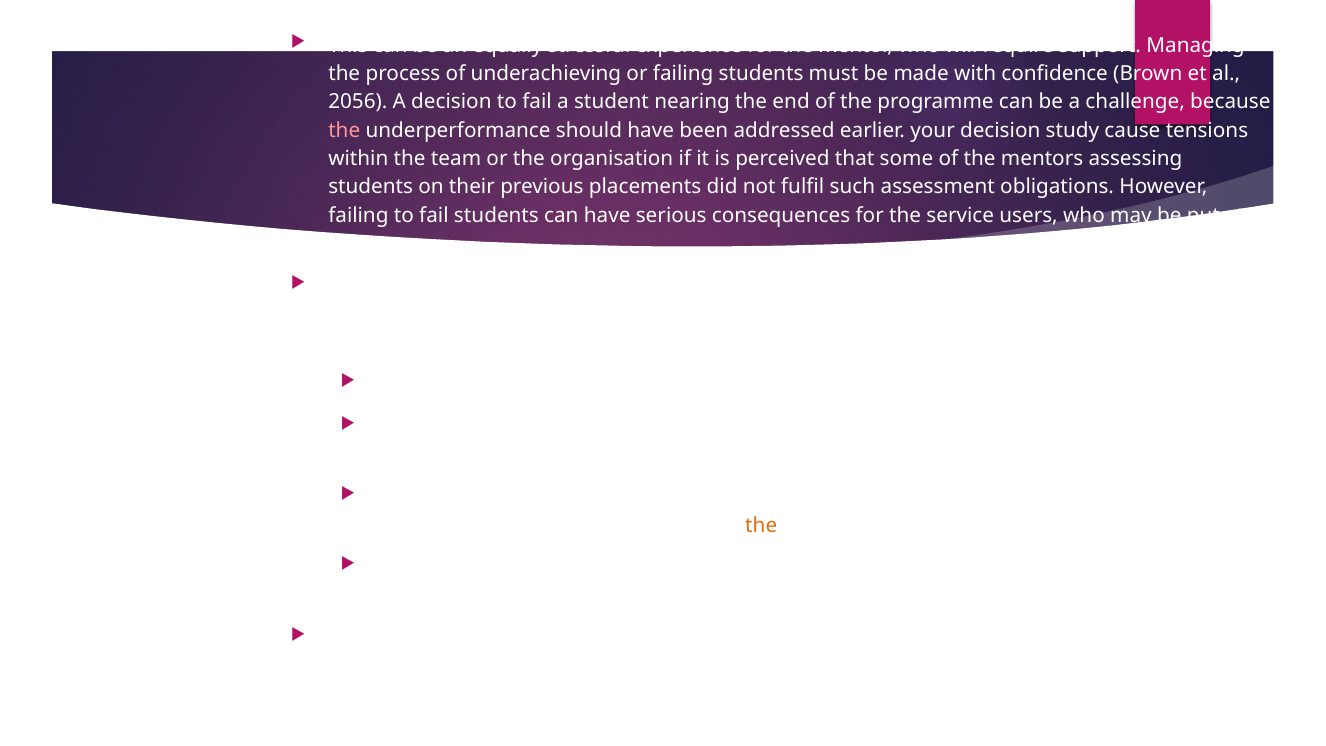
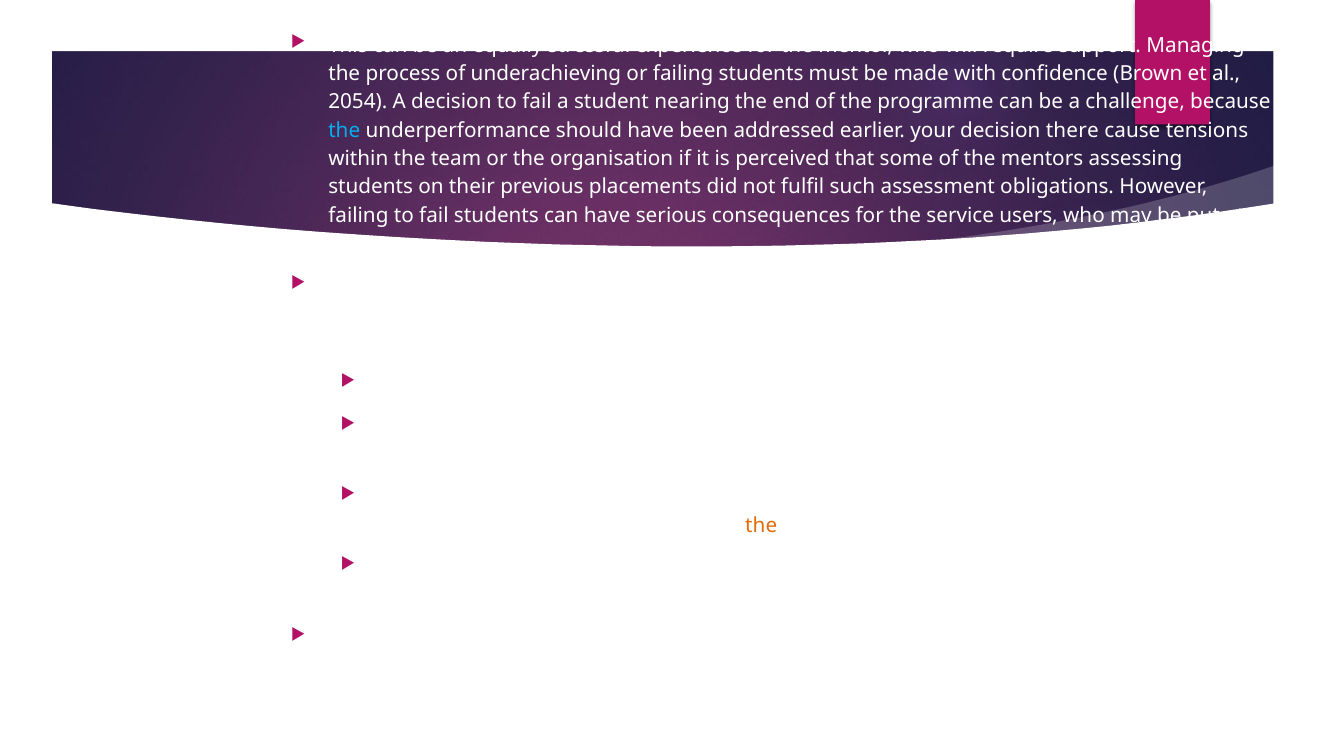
2056: 2056 -> 2054 (358, 102)
the colour: pink -> light blue (344, 130)
study: study -> there (1072, 130)
